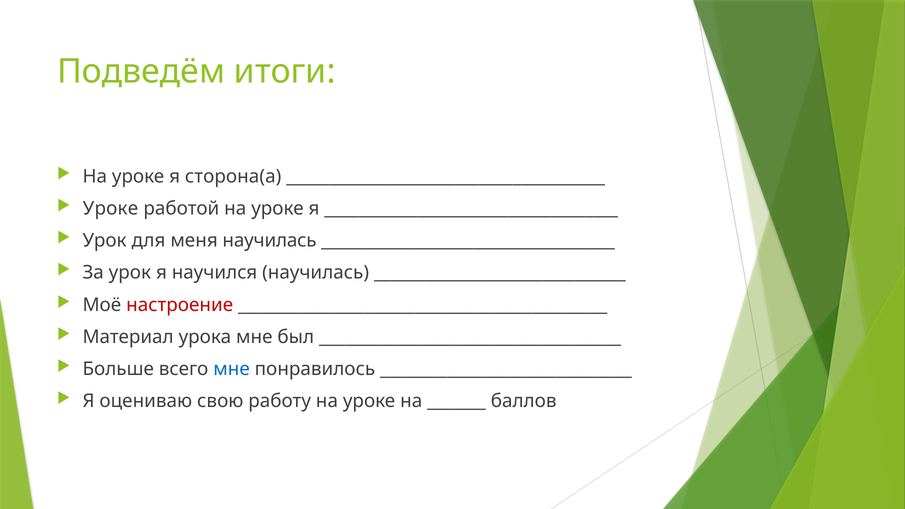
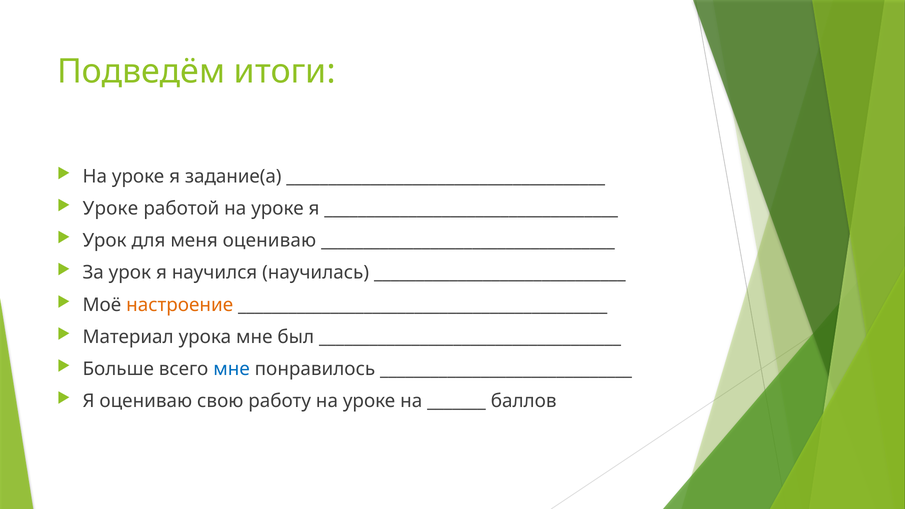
сторона(а: сторона(а -> задание(а (233, 176)
меня научилась: научилась -> оцениваю (269, 241)
настроение colour: red -> orange (180, 305)
